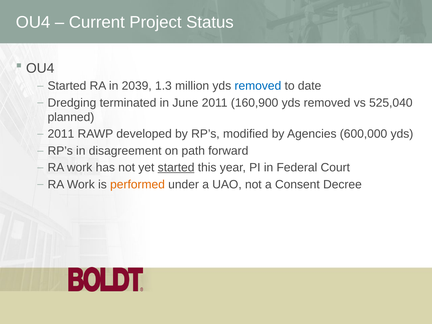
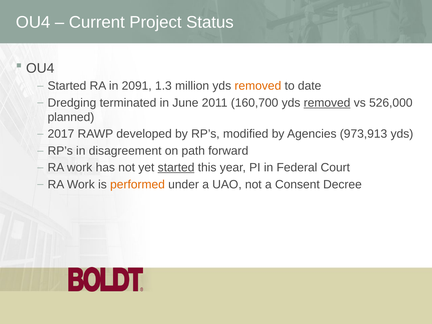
2039: 2039 -> 2091 (137, 86)
removed colour: blue -> orange (258, 86)
160,900: 160,900 -> 160,700 (255, 103)
removed underline: none -> present (327, 103)
525,040: 525,040 -> 526,000 (391, 103)
2011: 2011 -> 2017 (61, 134)
600,000: 600,000 -> 973,913 (364, 134)
